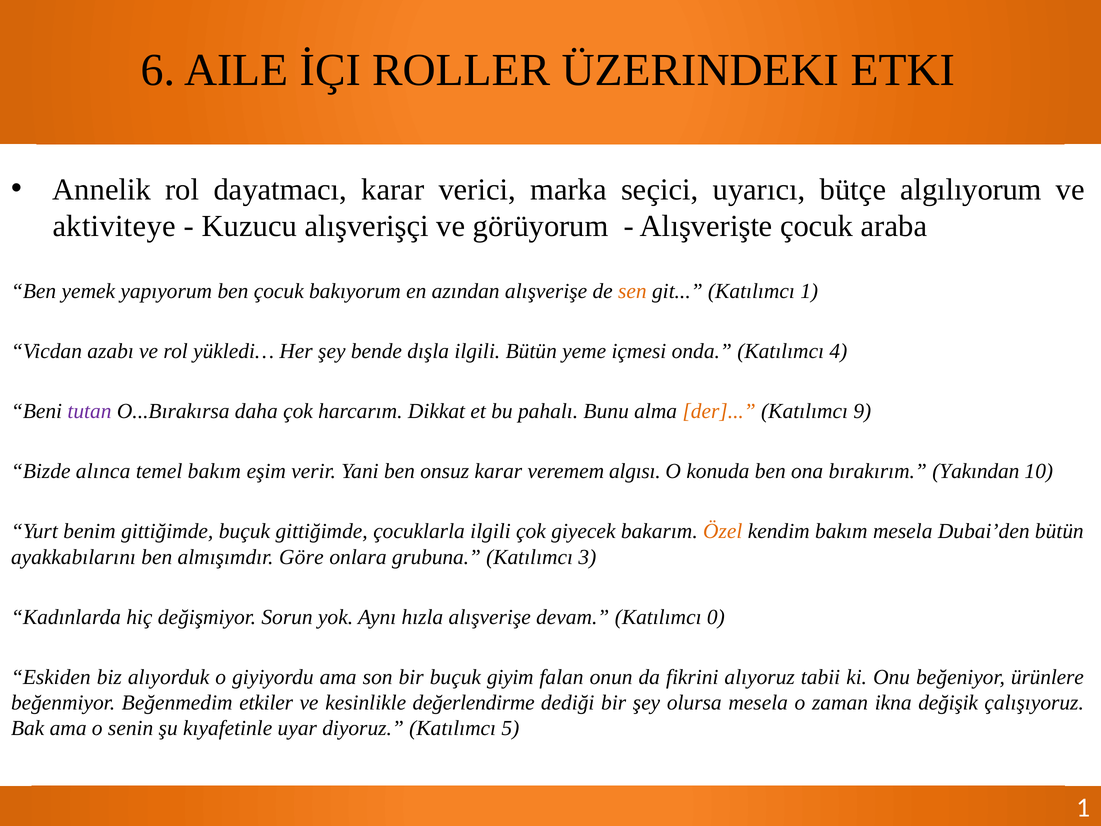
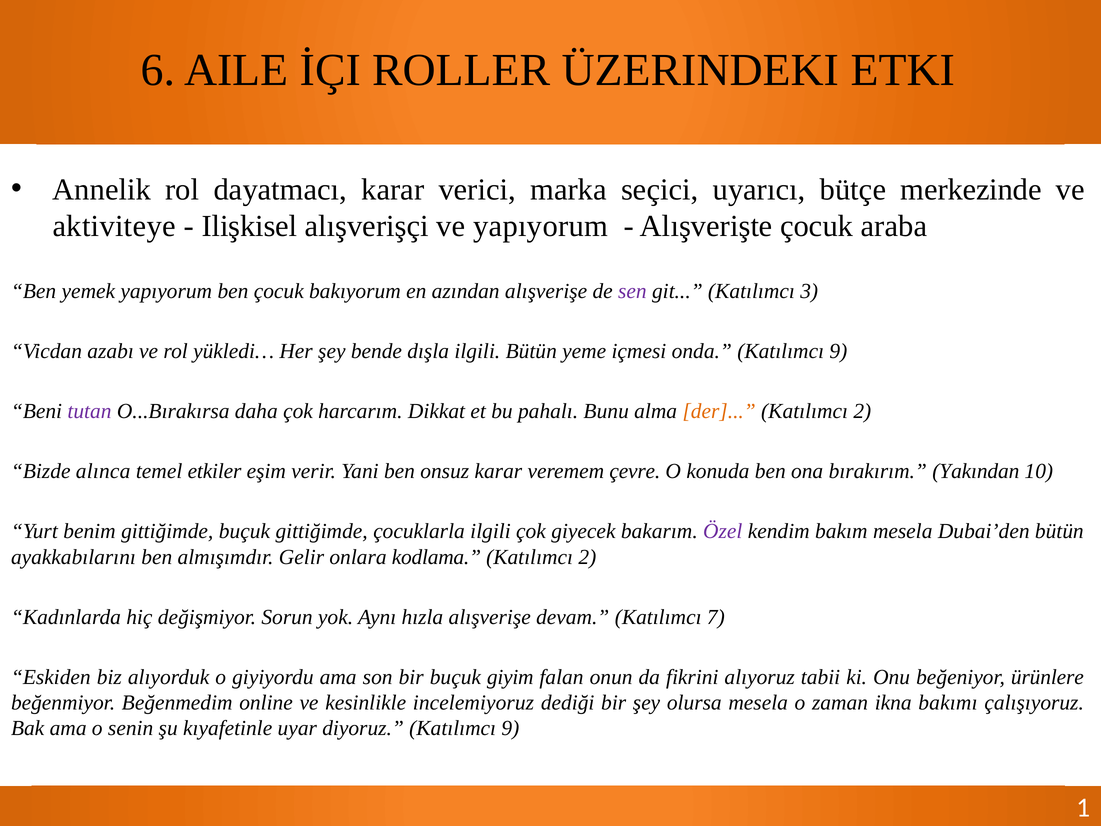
algılıyorum: algılıyorum -> merkezinde (971, 190)
Kuzucu: Kuzucu -> Ilişkisel (250, 226)
ve görüyorum: görüyorum -> yapıyorum (541, 226)
sen colour: orange -> purple (632, 291)
Katılımcı 1: 1 -> 3 (809, 291)
onda Katılımcı 4: 4 -> 9 (838, 351)
9: 9 -> 2 (862, 411)
temel bakım: bakım -> etkiler (214, 471)
algısı: algısı -> çevre (635, 471)
Özel colour: orange -> purple (723, 531)
Göre: Göre -> Gelir (301, 557)
grubuna: grubuna -> kodlama (436, 557)
3: 3 -> 2 (587, 557)
0: 0 -> 7 (716, 617)
etkiler: etkiler -> online (266, 702)
değerlendirme: değerlendirme -> incelemiyoruz (473, 702)
değişik: değişik -> bakımı (948, 702)
diyoruz Katılımcı 5: 5 -> 9 (510, 728)
